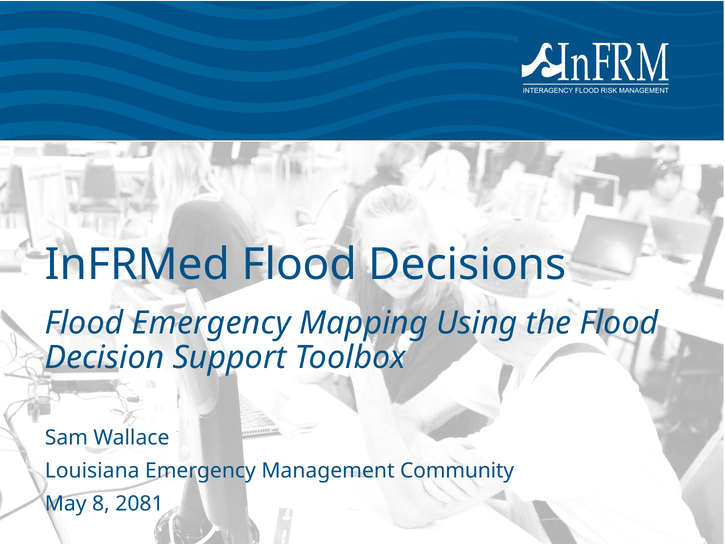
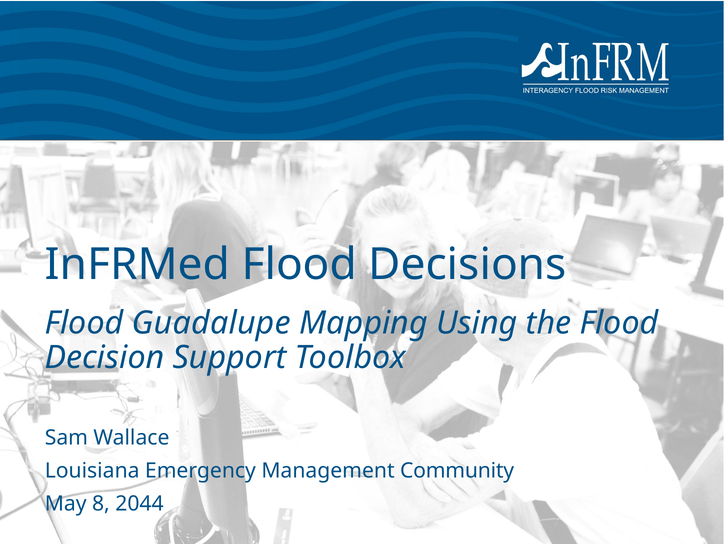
Flood Emergency: Emergency -> Guadalupe (211, 323)
2081: 2081 -> 2044 (139, 504)
